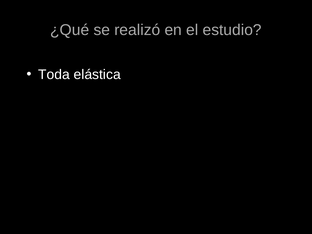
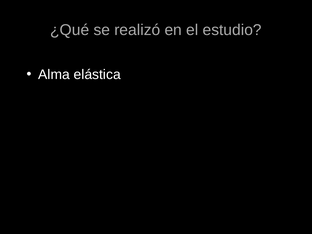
Toda: Toda -> Alma (54, 75)
